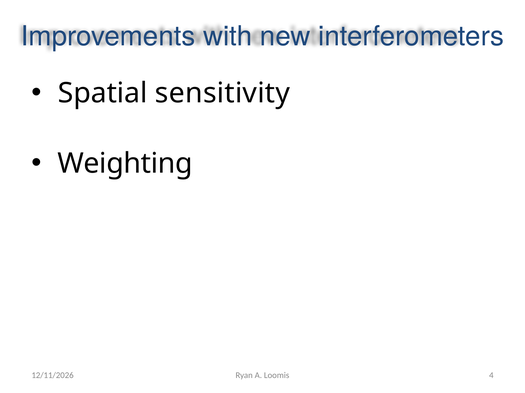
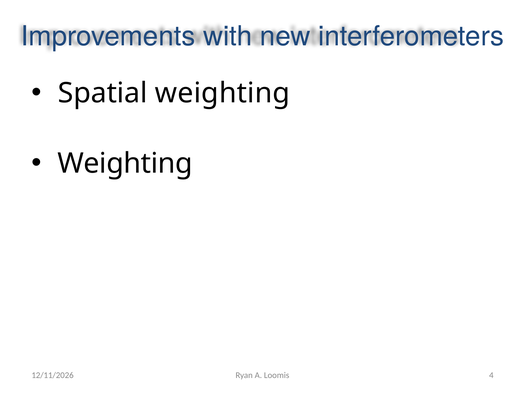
Spatial sensitivity: sensitivity -> weighting (223, 93)
